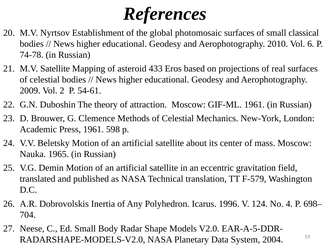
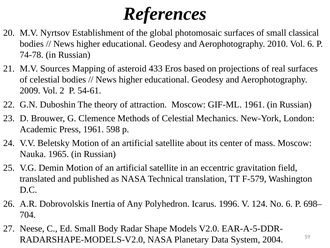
M.V Satellite: Satellite -> Sources (55, 69)
No 4: 4 -> 6 (289, 203)
